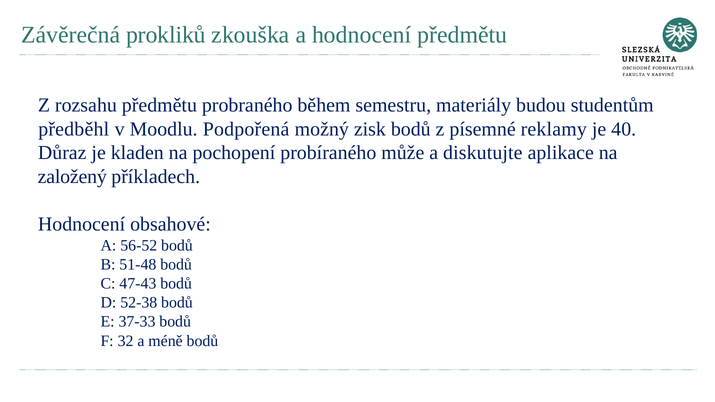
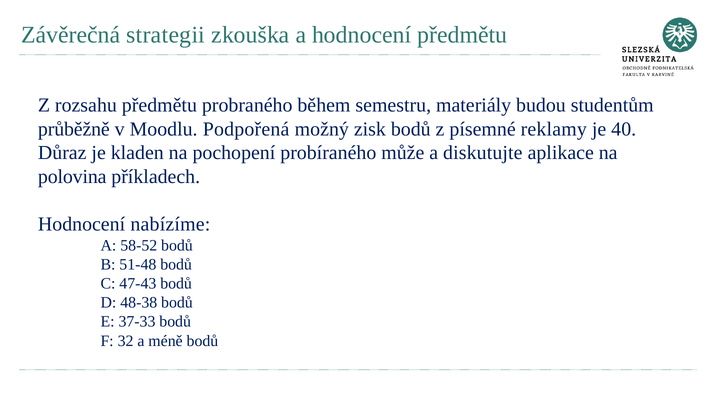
prokliků: prokliků -> strategii (166, 35)
předběhl: předběhl -> průběžně (74, 129)
založený: založený -> polovina (72, 177)
obsahové: obsahové -> nabízíme (170, 225)
56-52: 56-52 -> 58-52 (139, 246)
52-38: 52-38 -> 48-38 (139, 303)
